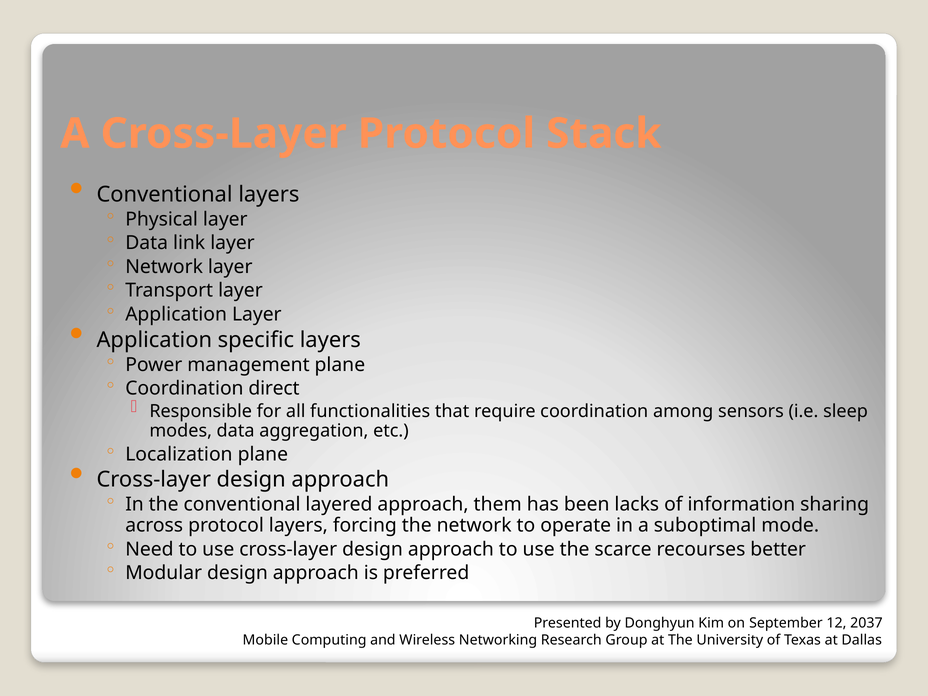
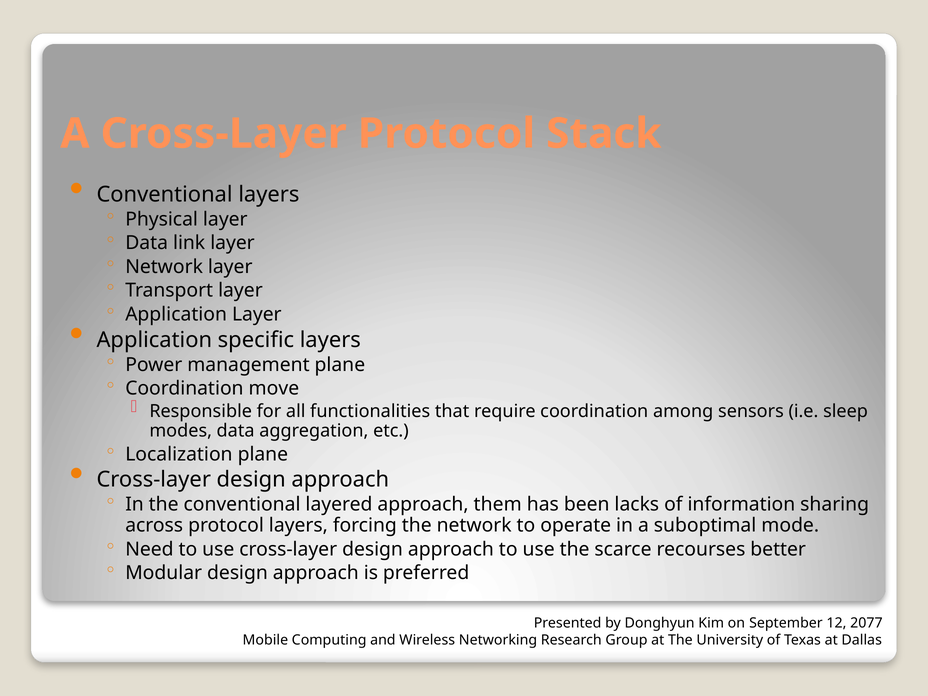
direct: direct -> move (274, 388)
2037: 2037 -> 2077 (866, 623)
